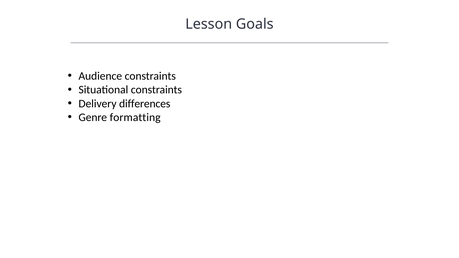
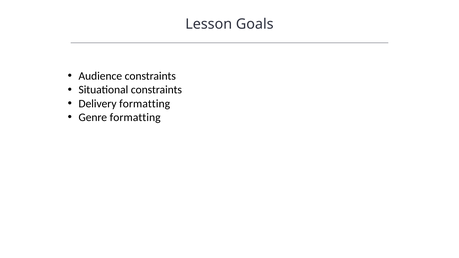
Delivery differences: differences -> formatting (145, 104)
